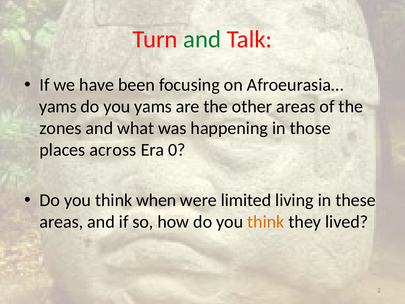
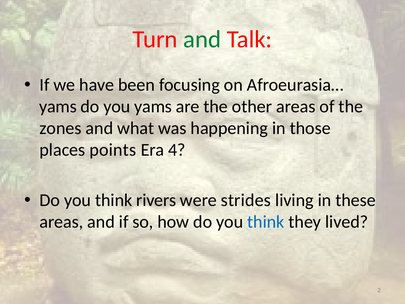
across: across -> points (113, 150)
0: 0 -> 4 (177, 150)
when: when -> rivers (156, 200)
limited: limited -> strides (246, 200)
think colour: orange -> blue (266, 222)
